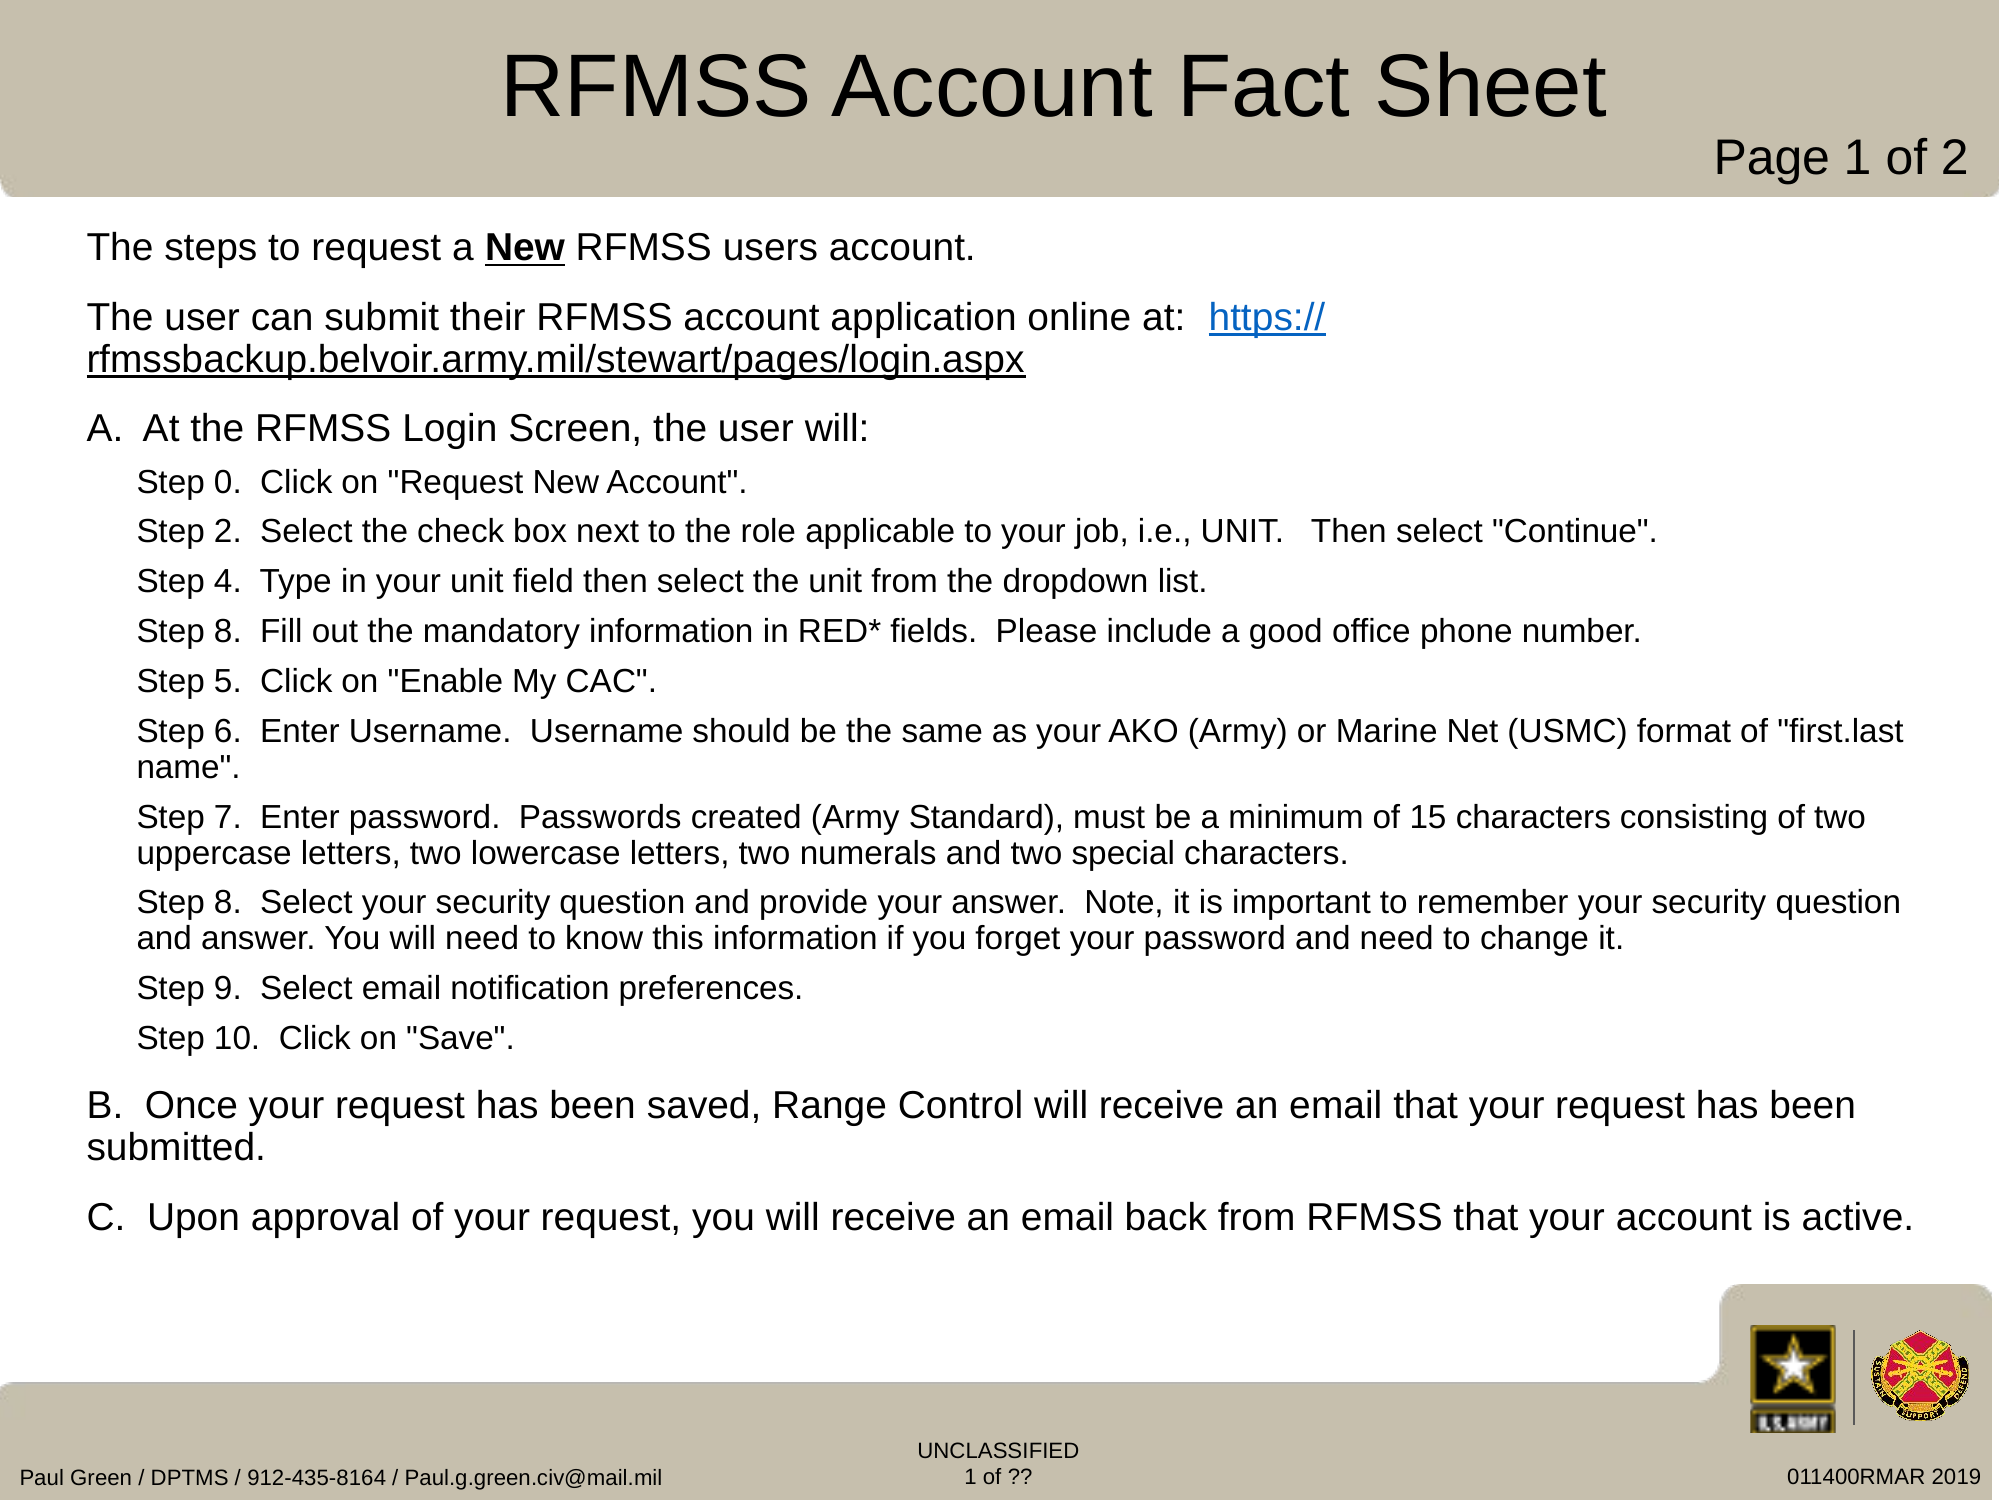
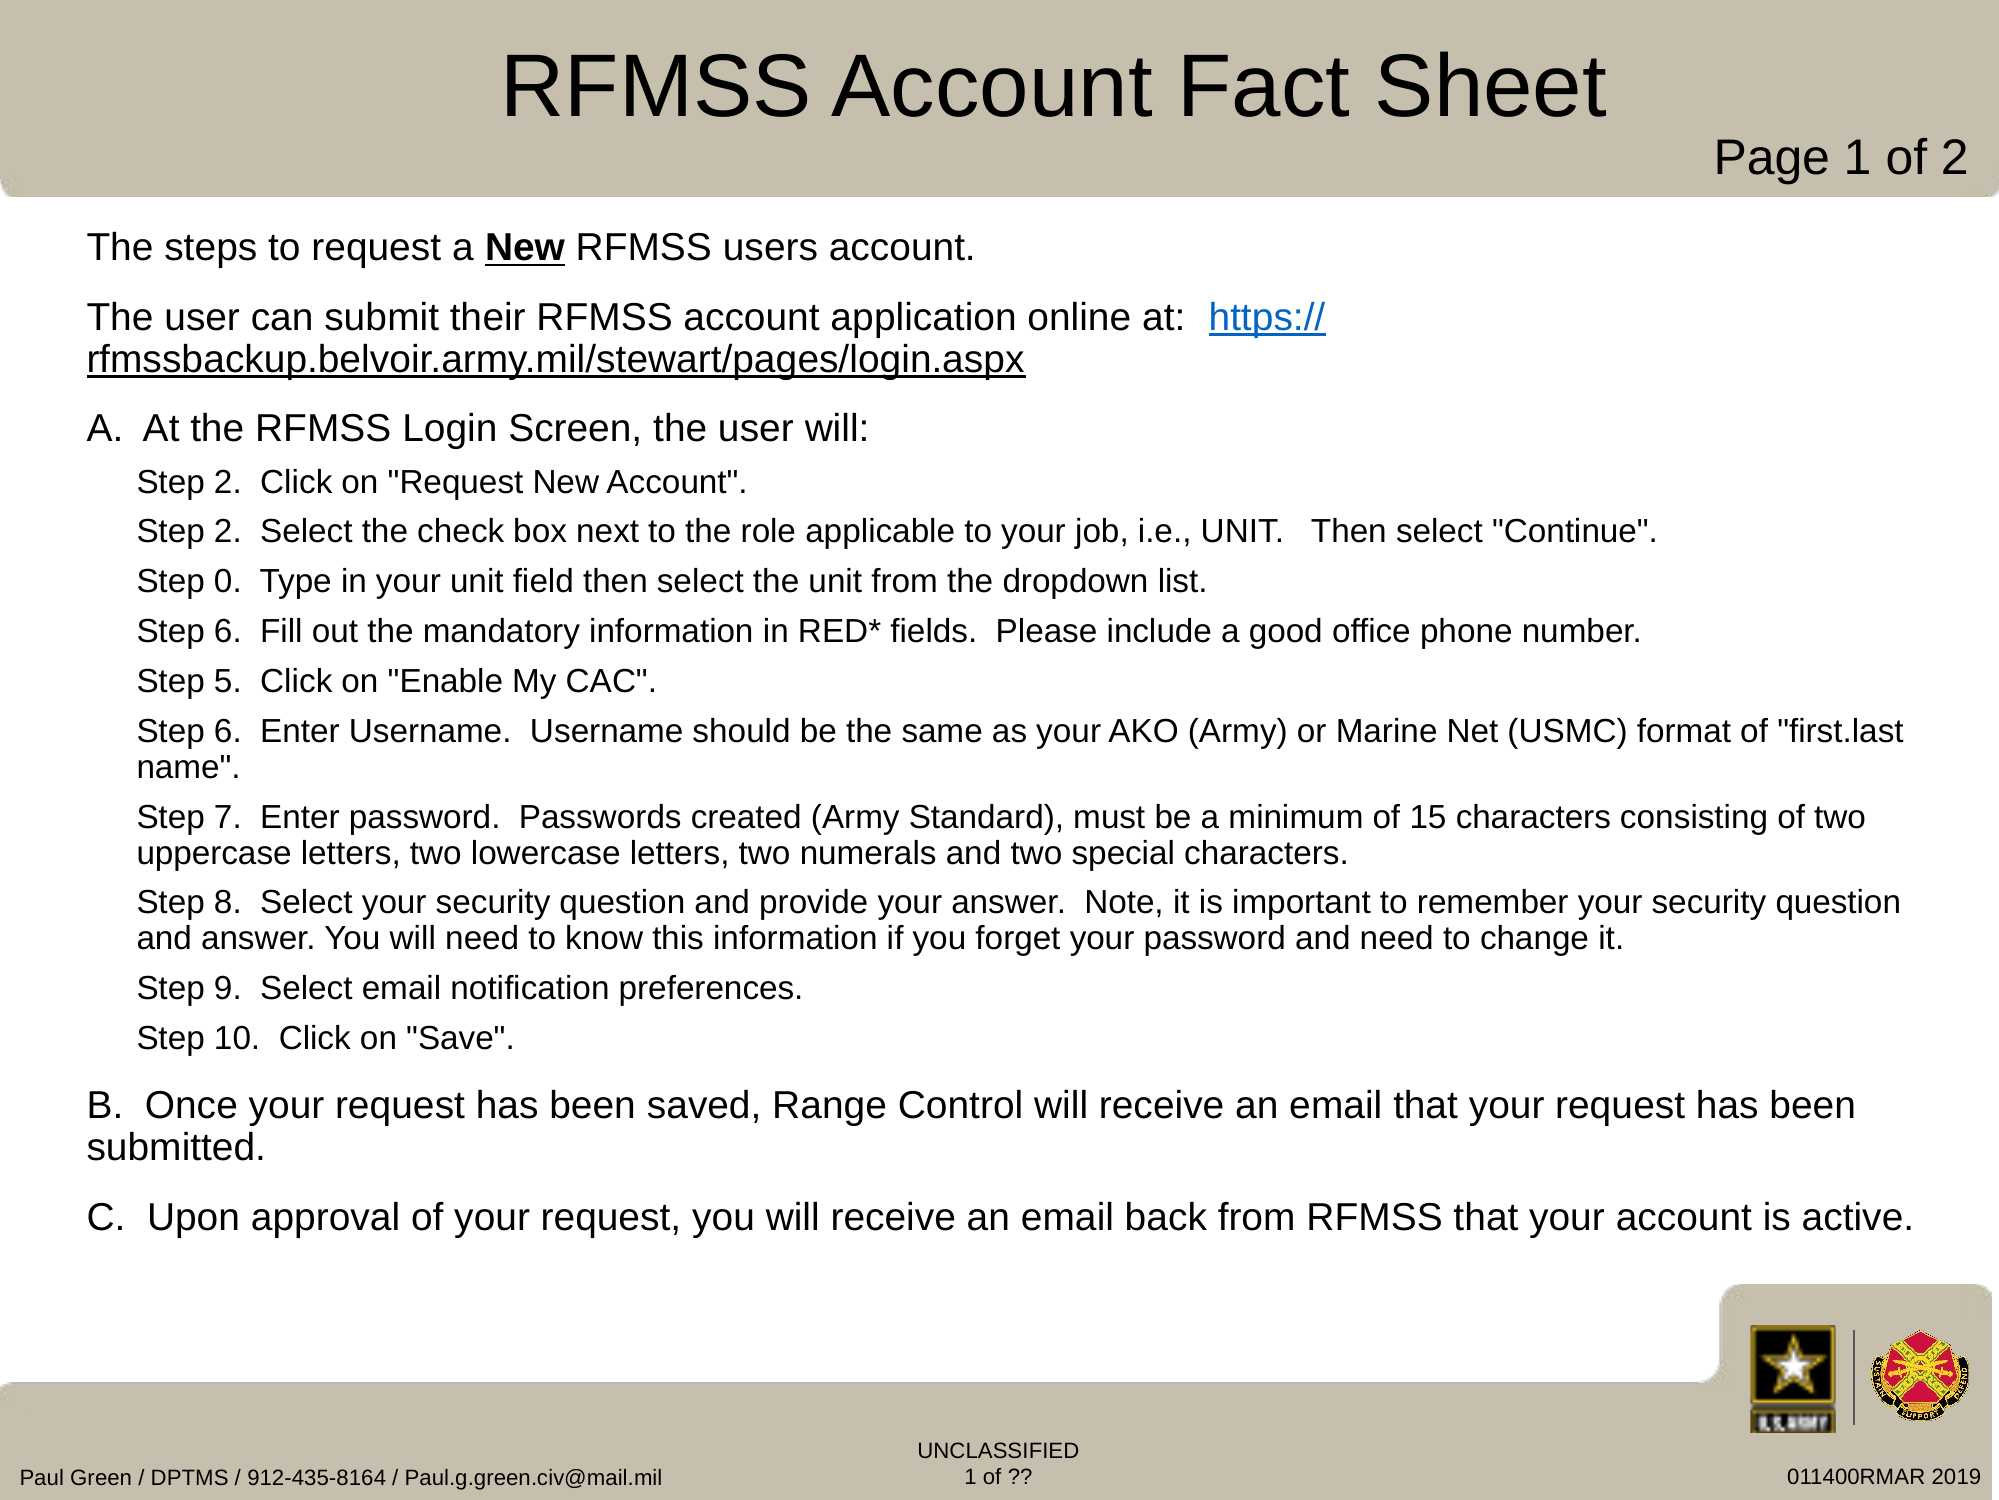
0: 0 -> 2 (228, 482)
4: 4 -> 0 (228, 581)
8: 8 -> 6 (228, 631)
